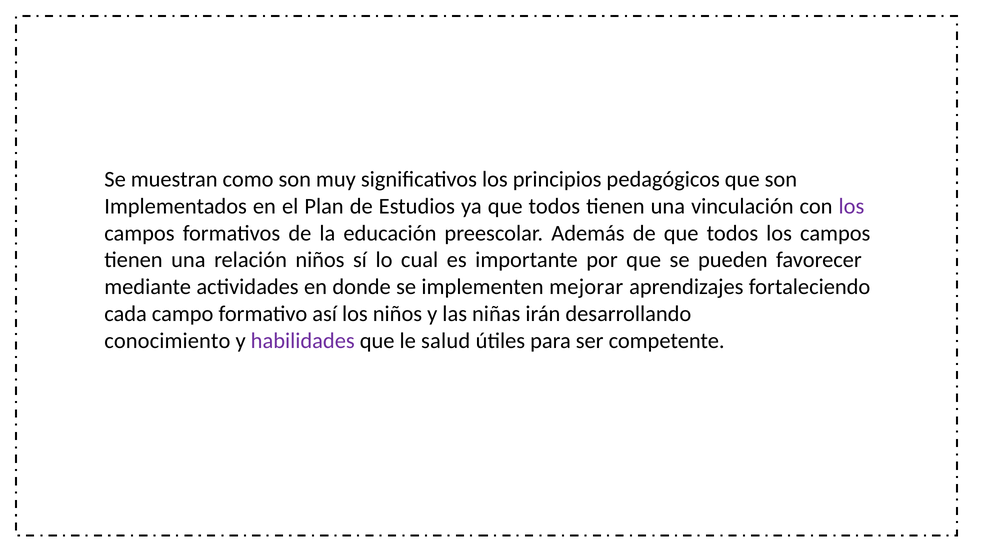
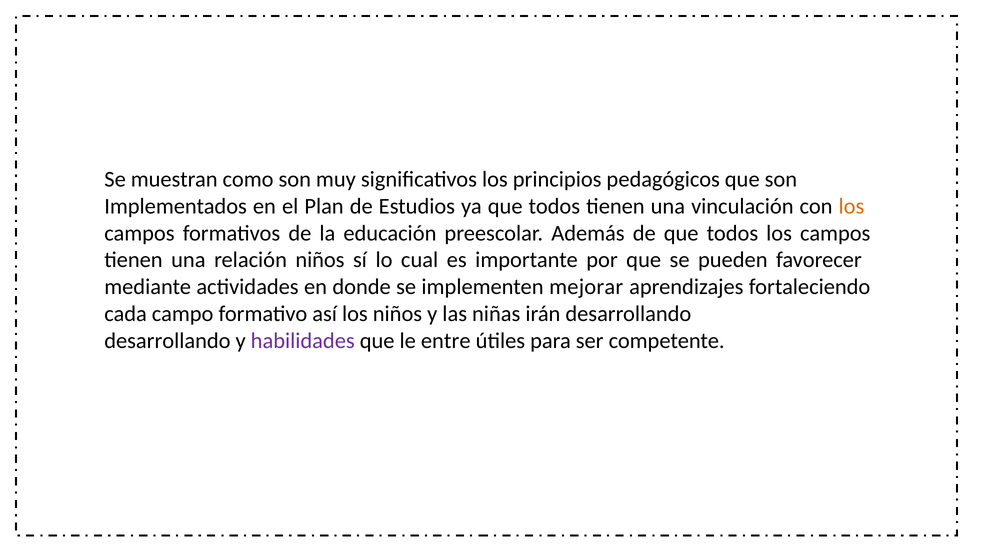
los colour: purple -> orange (851, 206)
conocimiento: conocimiento -> desarrollando (167, 341)
salud: salud -> entre (446, 341)
